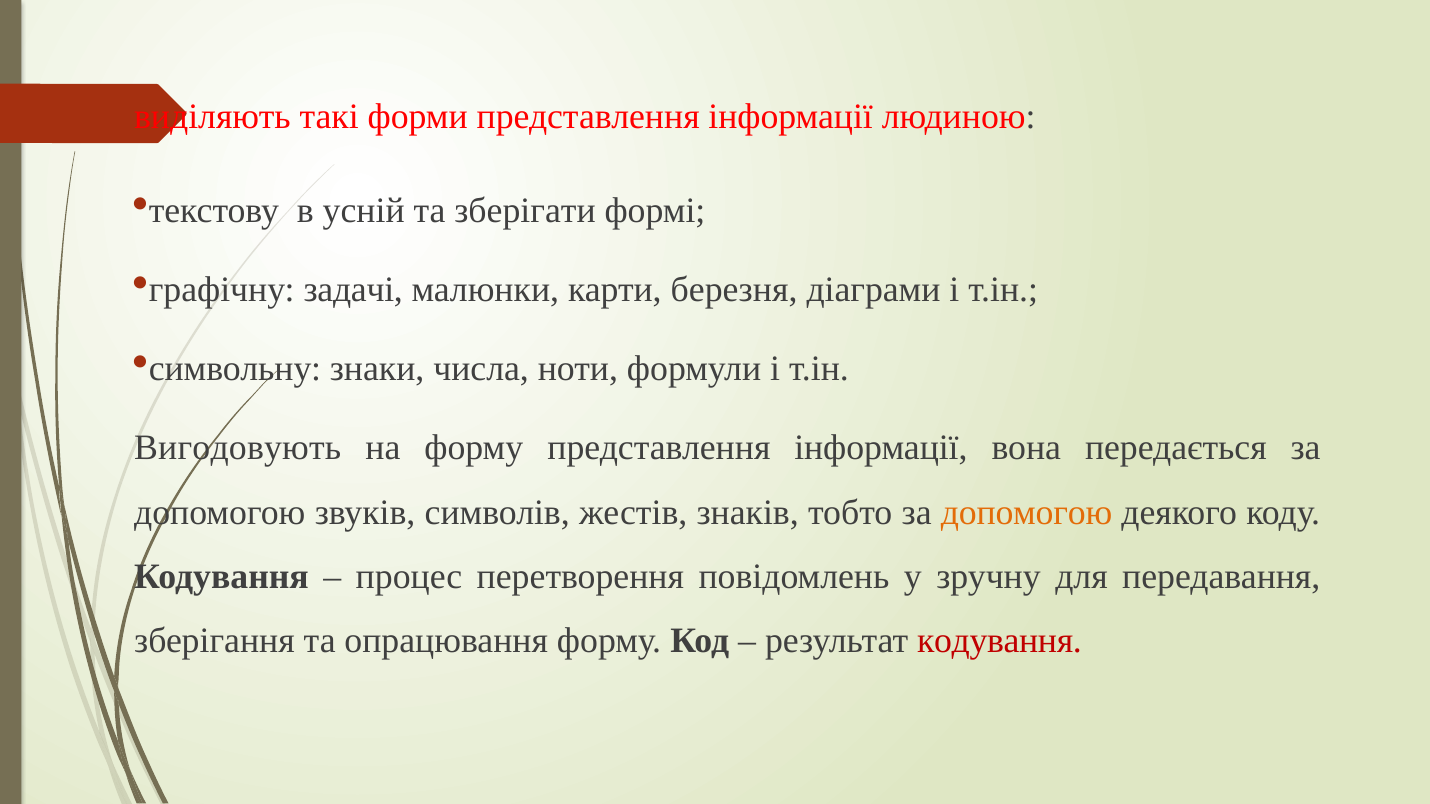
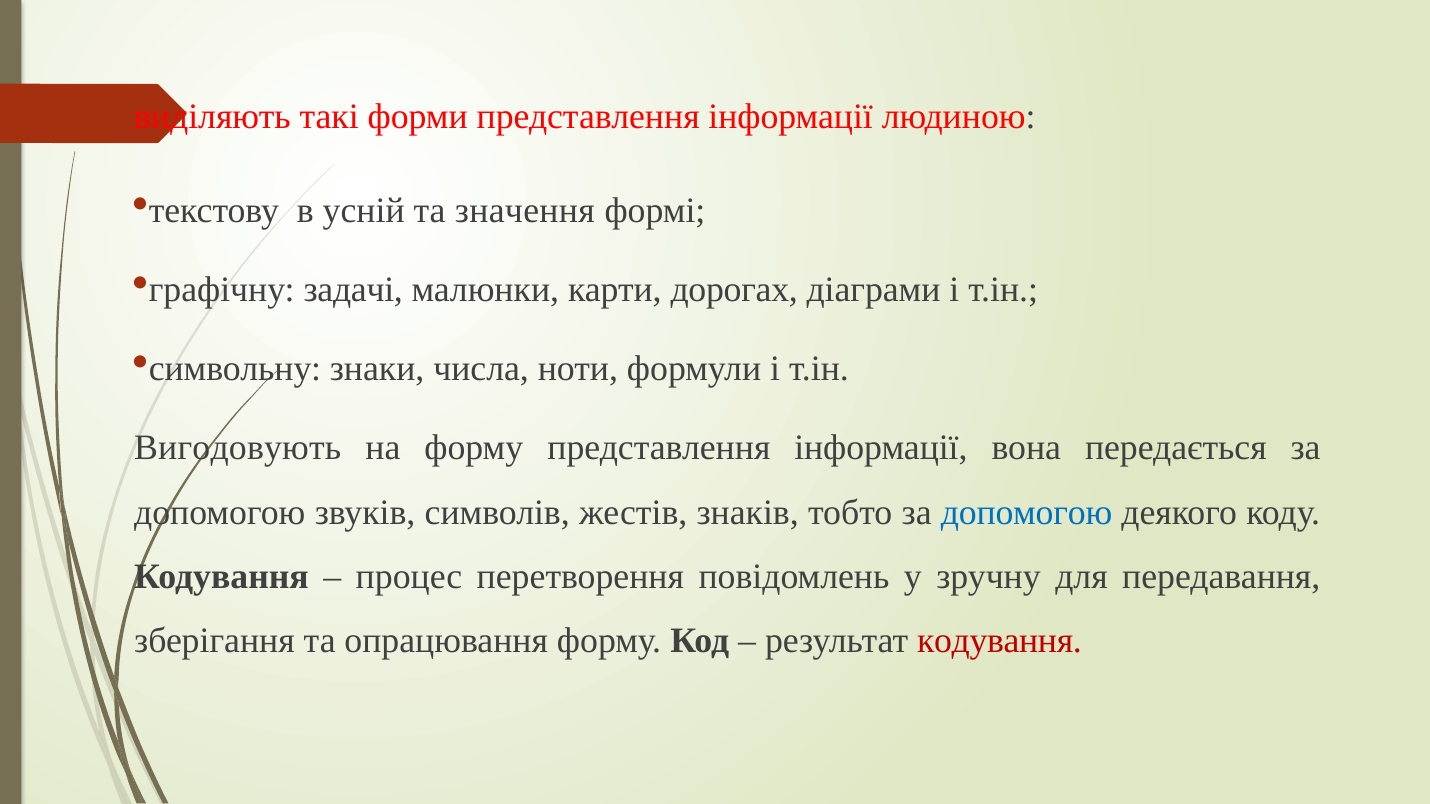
зберігати: зберігати -> значення (525, 210)
березня: березня -> дорогах (734, 290)
допомогою colour: orange -> blue (1027, 513)
